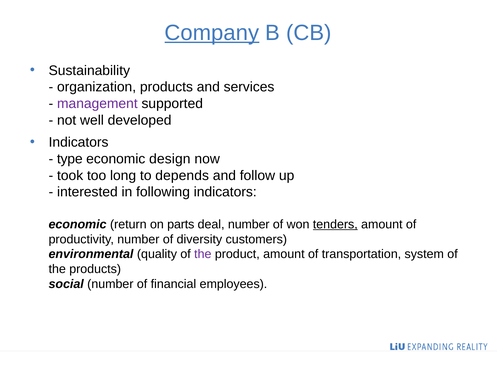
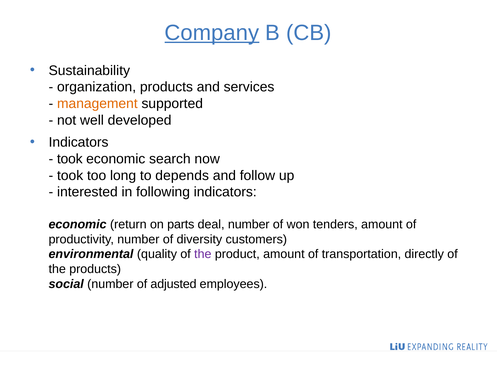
management colour: purple -> orange (97, 104)
type: type -> took (70, 159)
design: design -> search (170, 159)
tenders underline: present -> none (335, 224)
system: system -> directly (424, 254)
financial: financial -> adjusted (174, 284)
